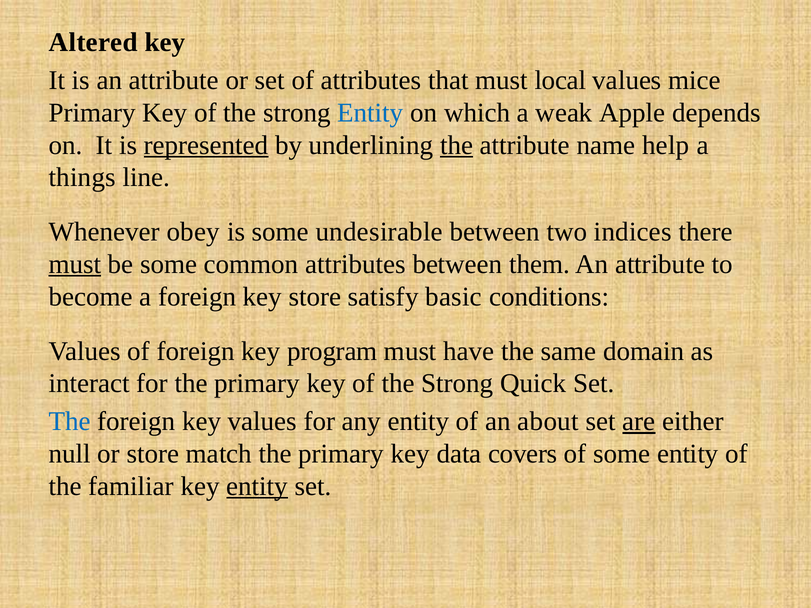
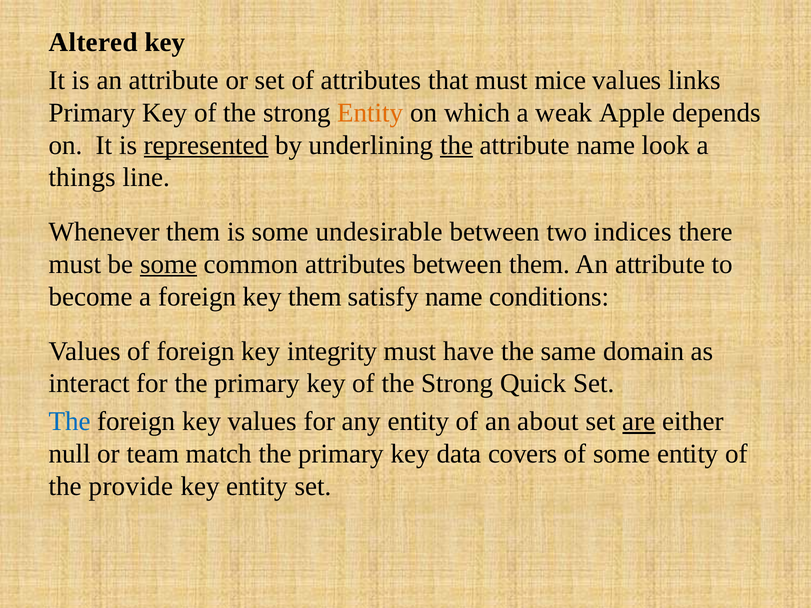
local: local -> mice (560, 80)
mice: mice -> links (694, 80)
Entity colour: blue -> orange (370, 113)
help: help -> look (666, 145)
Whenever obey: obey -> them (193, 232)
must underline: present -> none (75, 264)
some underline: none -> present (169, 264)
key store: store -> them (315, 297)
satisfy basic: basic -> name (454, 297)
program: program -> integrity (332, 351)
or store: store -> team (153, 454)
familiar: familiar -> provide (131, 486)
entity underline: present -> none (257, 486)
